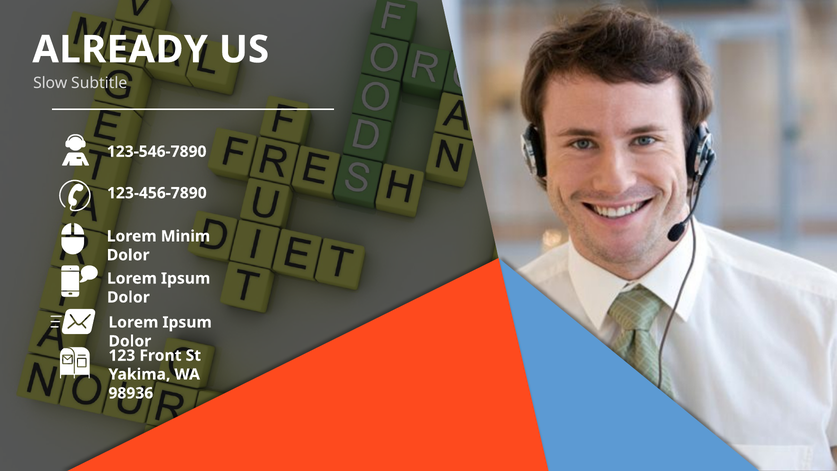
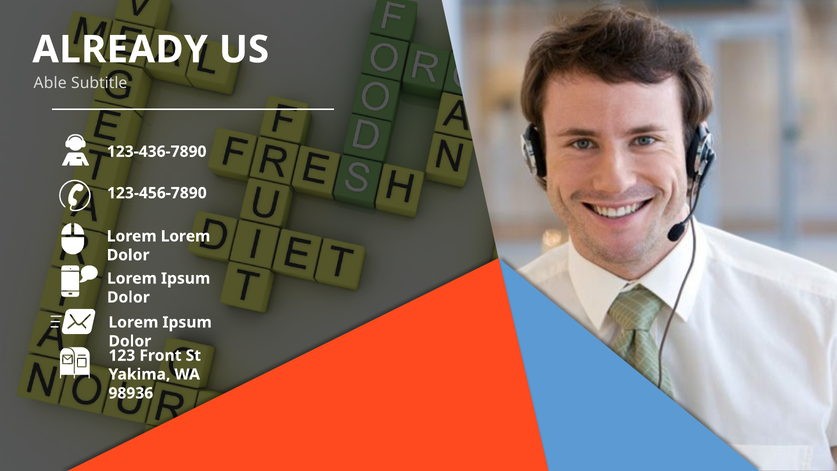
Slow: Slow -> Able (50, 83)
123-546-7890: 123-546-7890 -> 123-436-7890 (157, 152)
Lorem Minim: Minim -> Lorem (186, 236)
